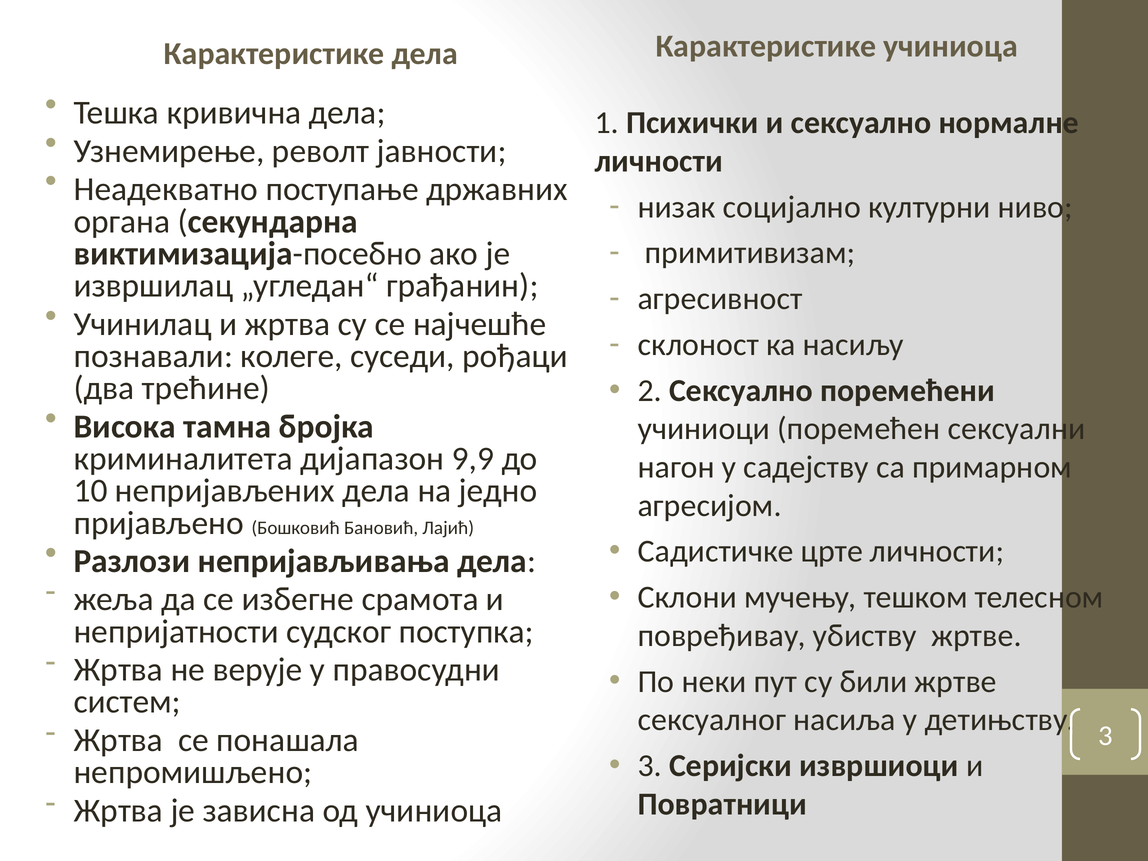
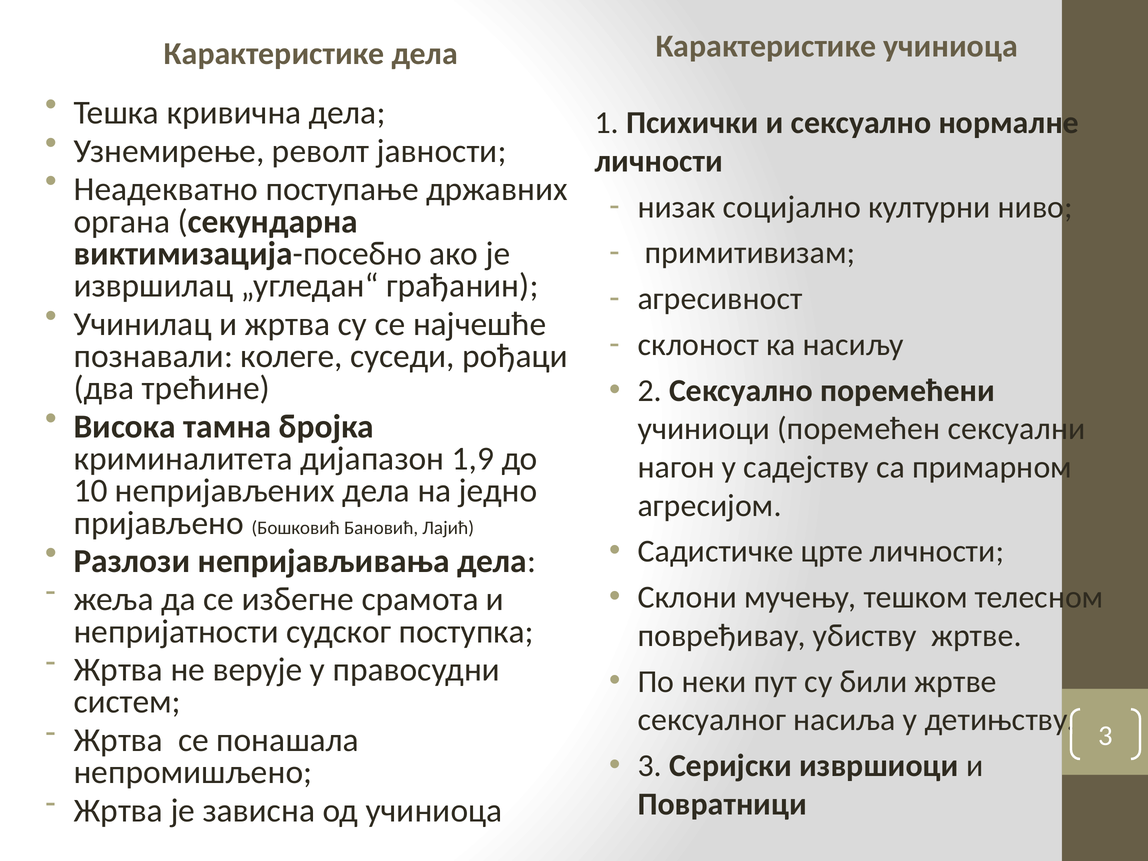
9,9: 9,9 -> 1,9 (473, 459)
